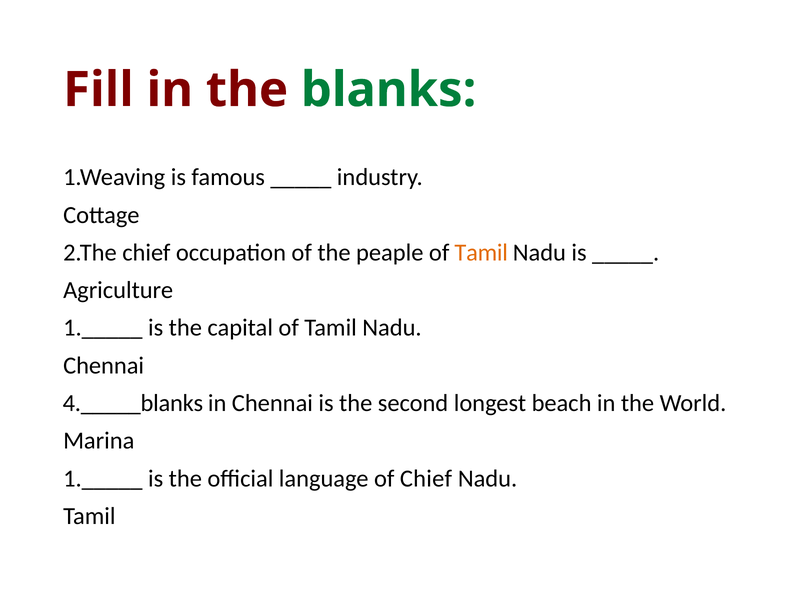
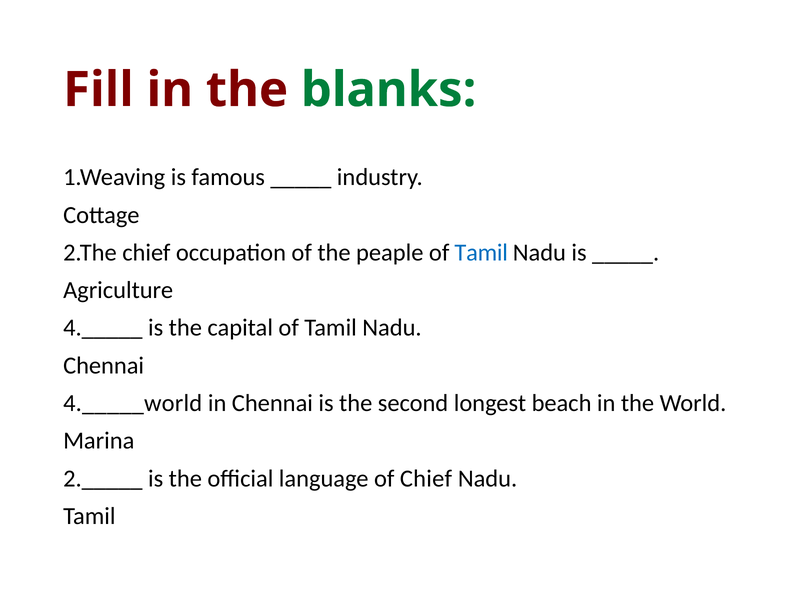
Tamil colour: orange -> blue (481, 252)
1._____: 1._____ -> 4._____ (103, 328)
4._____blanks: 4._____blanks -> 4._____world (133, 403)
1._____: 1._____ -> 2._____ (103, 478)
